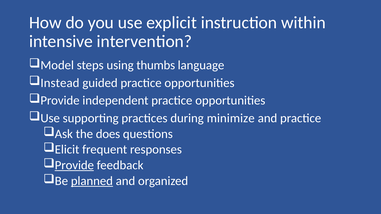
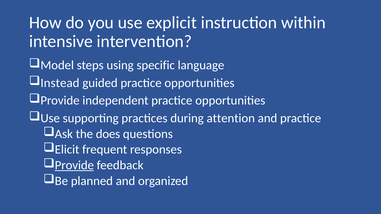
thumbs: thumbs -> specific (156, 65)
minimize: minimize -> attention (231, 118)
planned underline: present -> none (92, 181)
